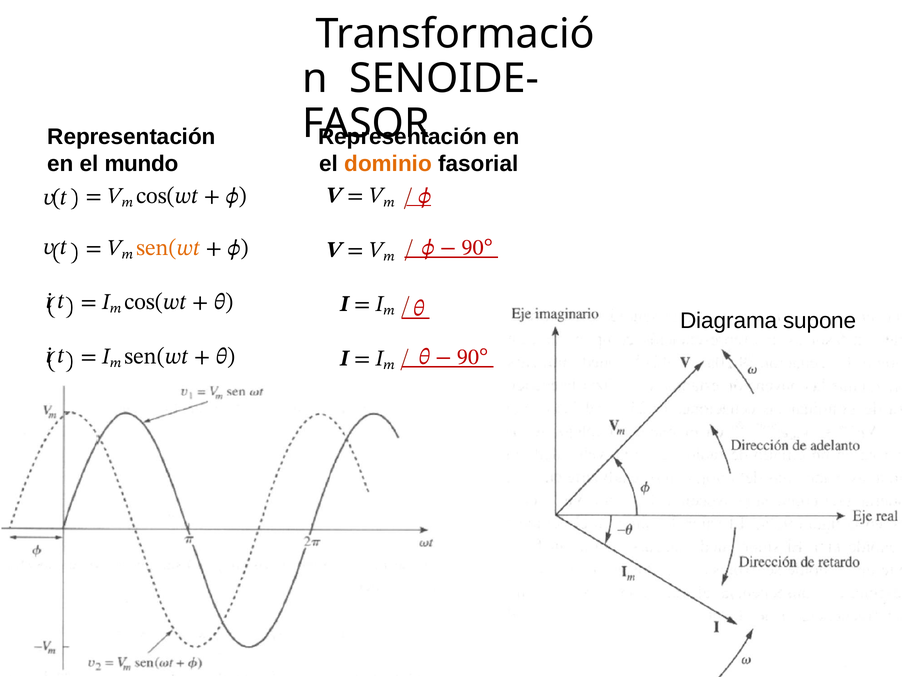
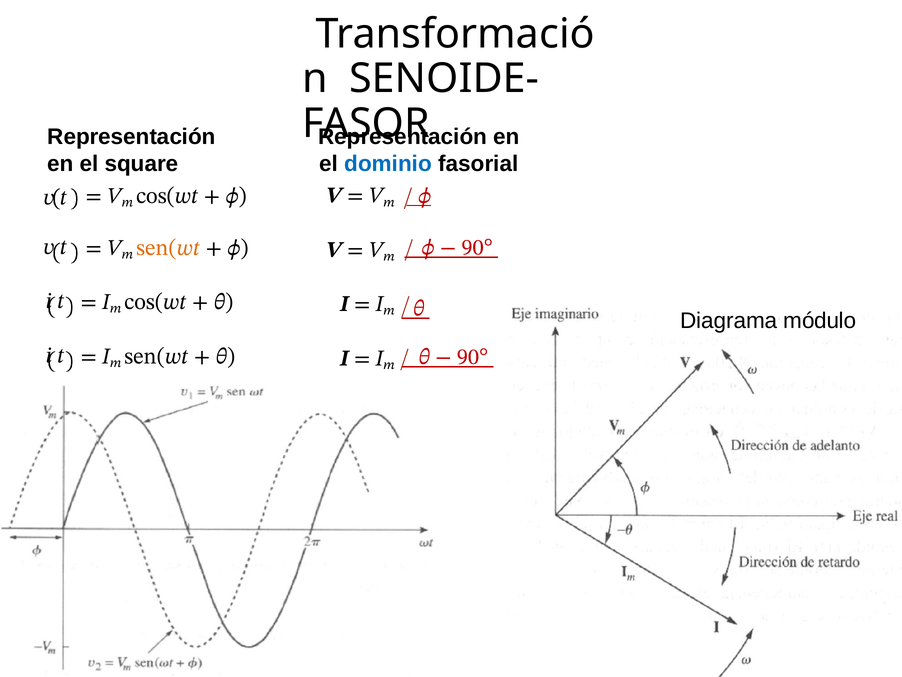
mundo: mundo -> square (142, 164)
dominio colour: orange -> blue (388, 164)
supone: supone -> módulo (820, 321)
